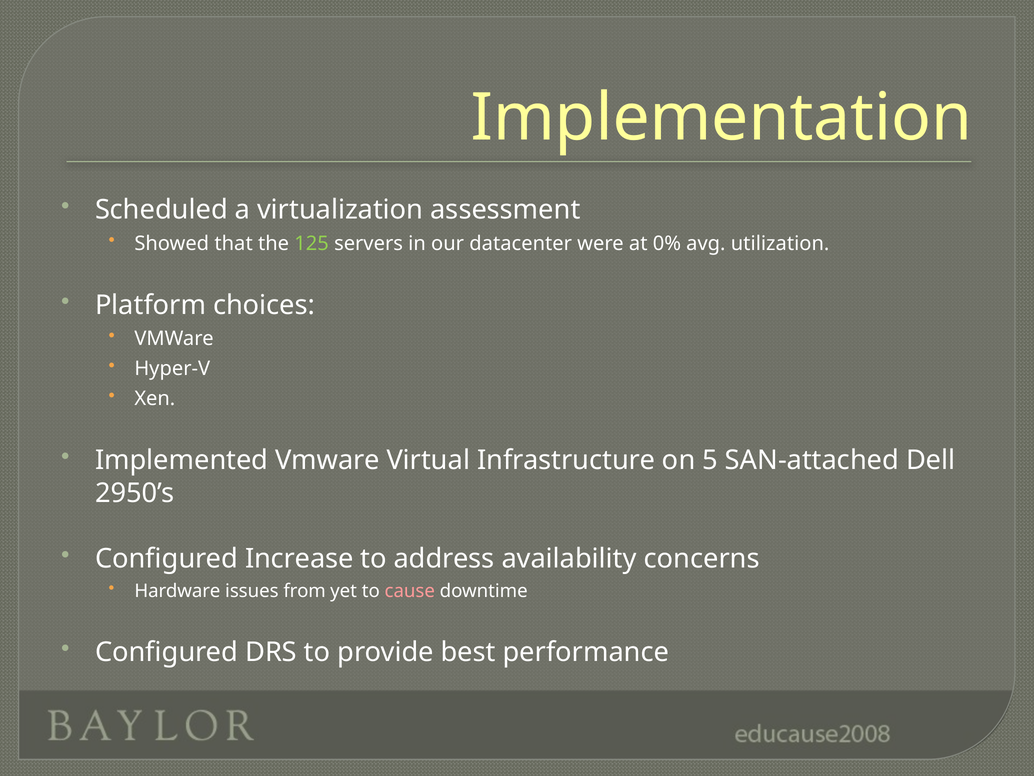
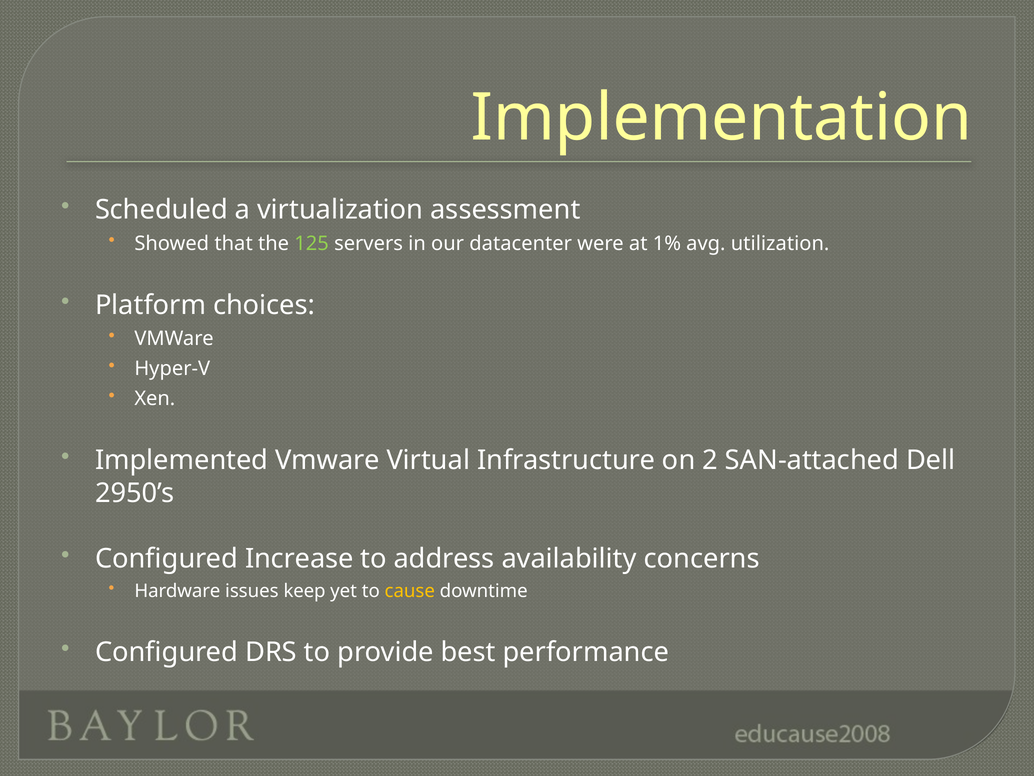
0%: 0% -> 1% (667, 243)
5: 5 -> 2 (710, 460)
from: from -> keep (305, 591)
cause colour: pink -> yellow (410, 591)
